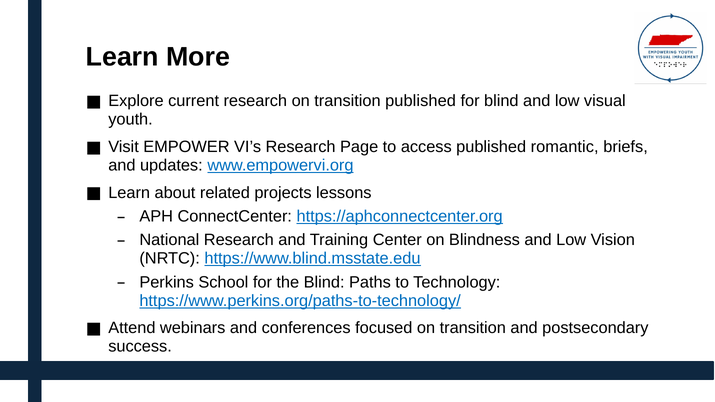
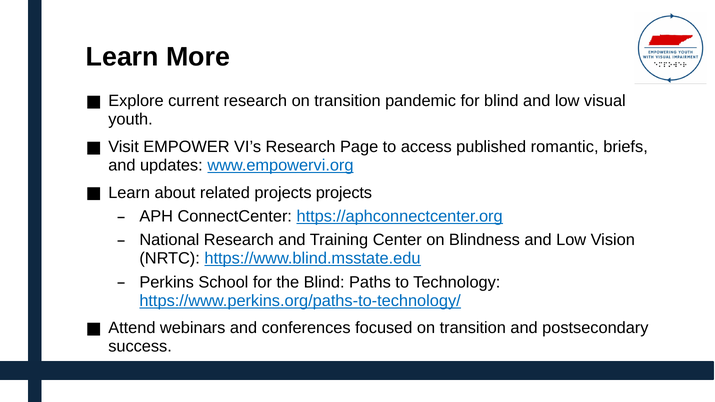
transition published: published -> pandemic (421, 101)
projects lessons: lessons -> projects (344, 193)
